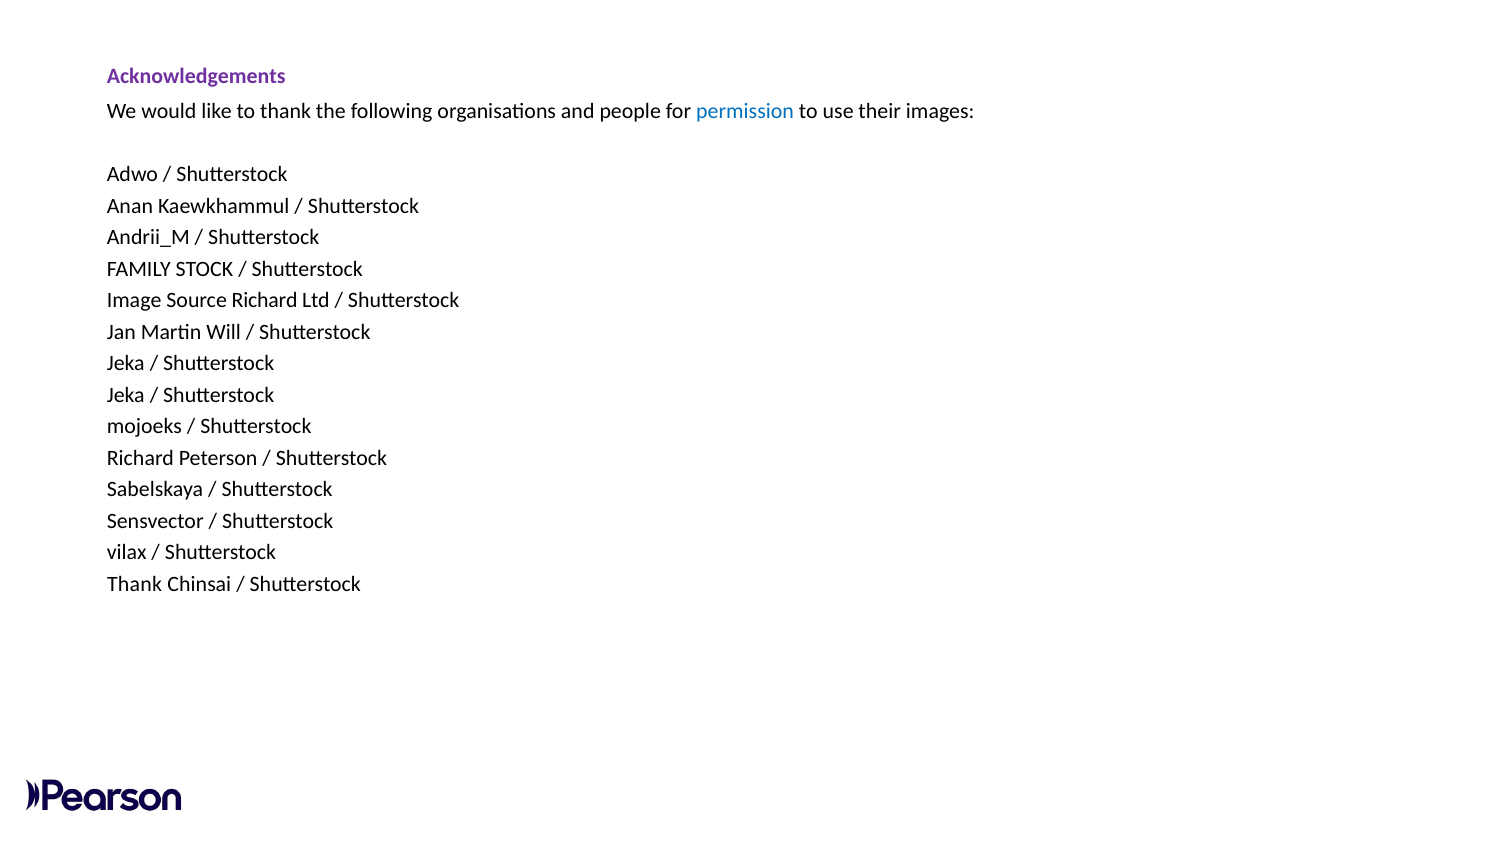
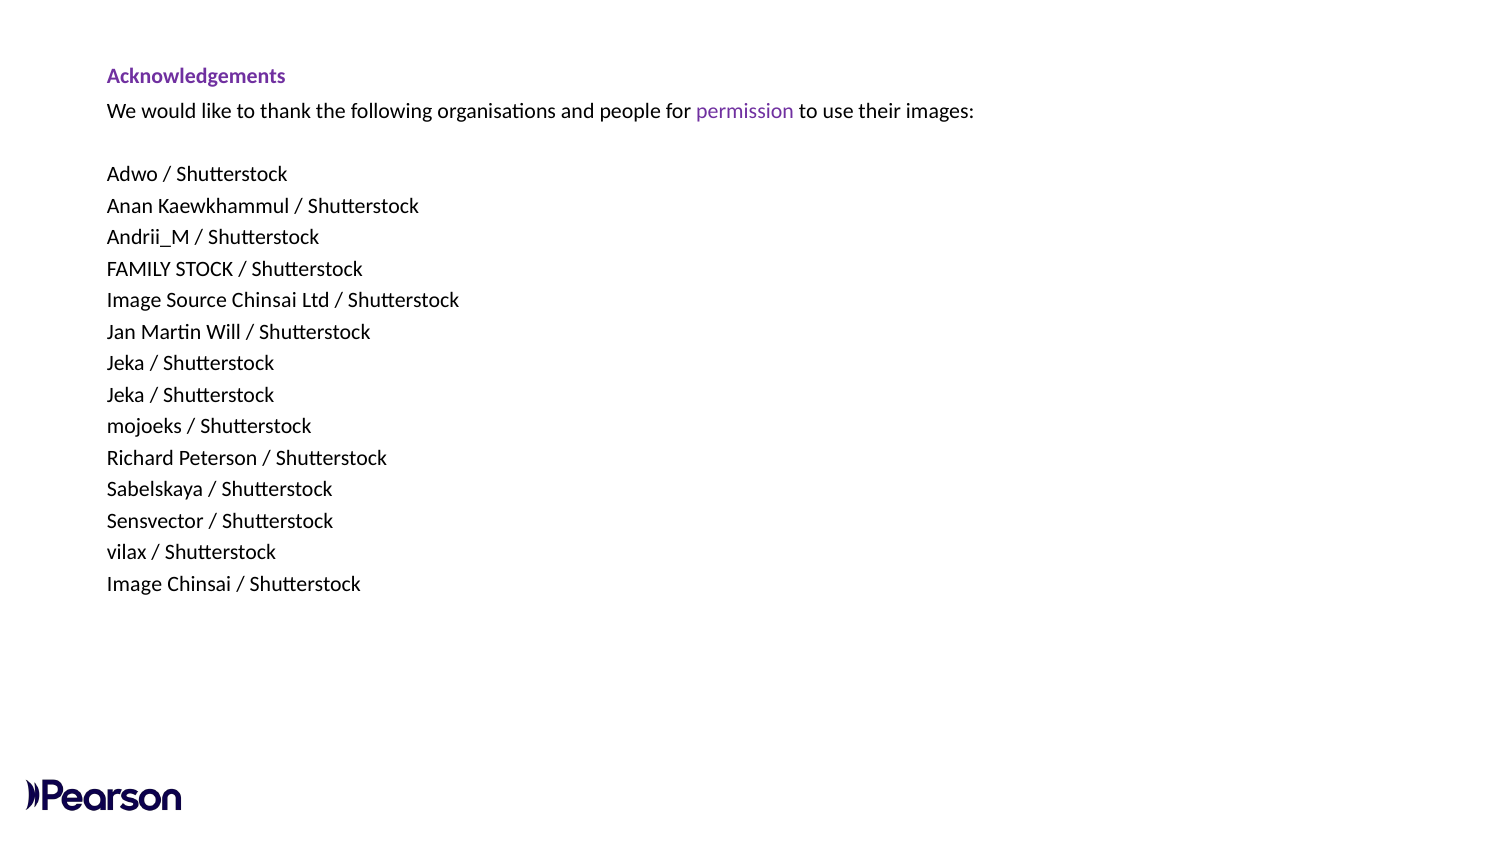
permission colour: blue -> purple (745, 112)
Source Richard: Richard -> Chinsai (264, 301)
Thank: Thank -> Image (135, 584)
